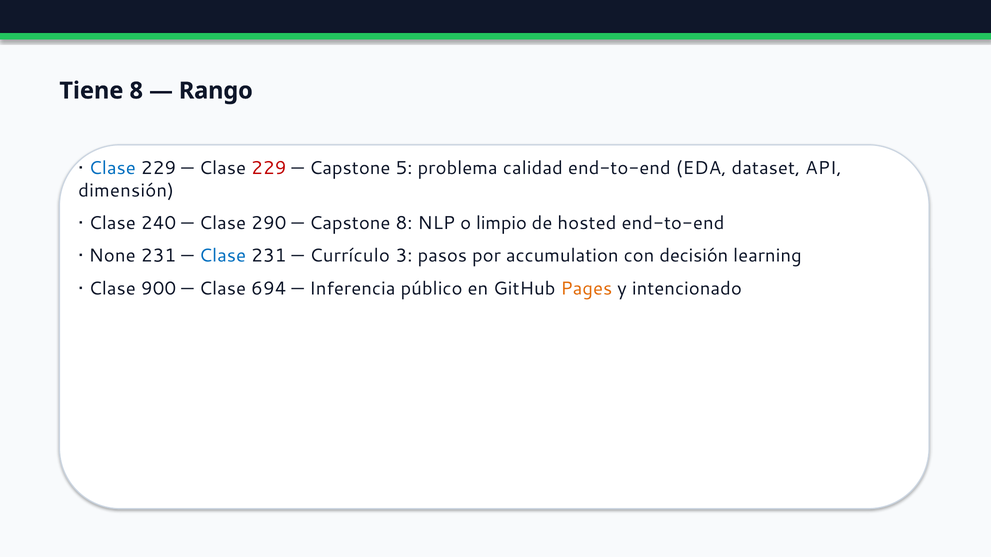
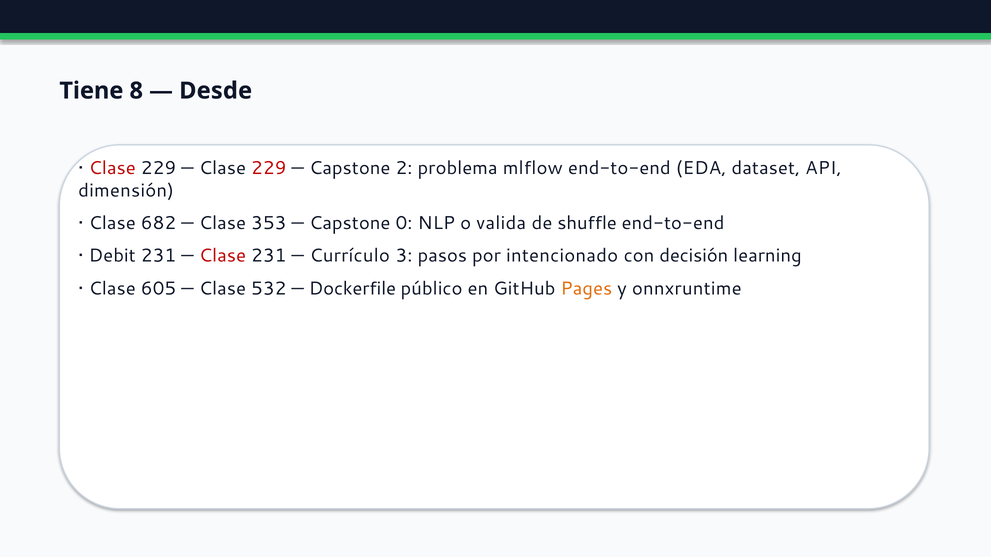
Rango: Rango -> Desde (216, 91)
Clase colour: blue -> red (112, 168)
5: 5 -> 2 (404, 168)
calidad: calidad -> mlflow (533, 168)
240: 240 -> 682 (159, 223)
290: 290 -> 353 (269, 223)
Capstone 8: 8 -> 0 (404, 223)
limpio: limpio -> valida (501, 223)
hosted: hosted -> shuffle (587, 223)
None: None -> Debit (112, 256)
Clase colour: blue -> red (222, 256)
accumulation: accumulation -> intencionado (562, 256)
900: 900 -> 605 (159, 289)
694: 694 -> 532 (269, 289)
Inferencia: Inferencia -> Dockerfile (352, 289)
intencionado: intencionado -> onnxruntime (687, 289)
